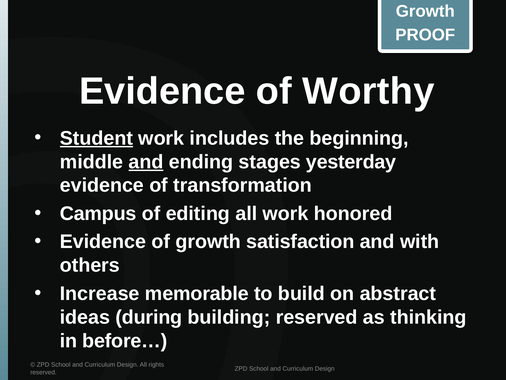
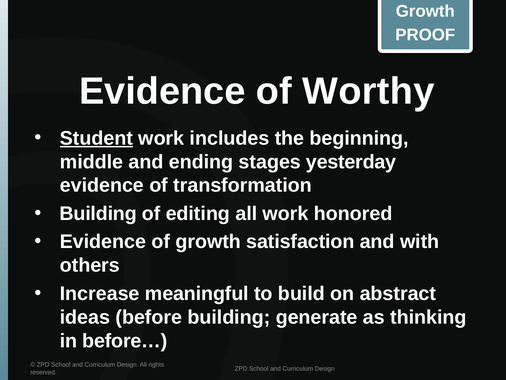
and underline: present -> none (146, 162)
Campus: Campus -> Building (98, 213)
memorable: memorable -> meaningful (197, 293)
during: during -> before (149, 317)
building reserved: reserved -> generate (317, 317)
